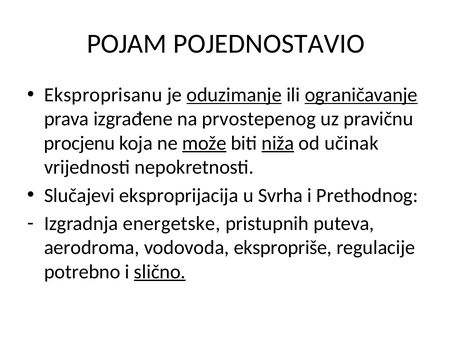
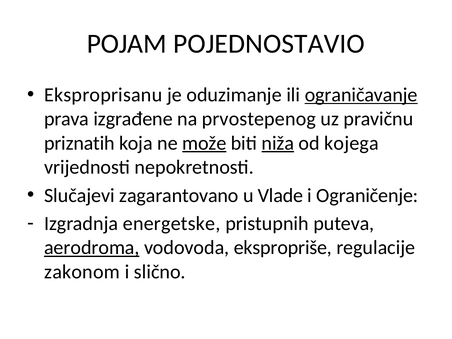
oduzimanje underline: present -> none (234, 95)
procjenu: procjenu -> priznatih (79, 143)
učinak: učinak -> kojega (352, 143)
eksproprijacija: eksproprijacija -> zagarantovano (179, 195)
Svrha: Svrha -> Vlade (280, 195)
Prethodnog: Prethodnog -> Ograničenje (367, 195)
aerodroma underline: none -> present (92, 248)
potrebno: potrebno -> zakonom (82, 272)
slično underline: present -> none (160, 272)
